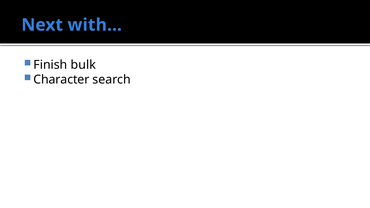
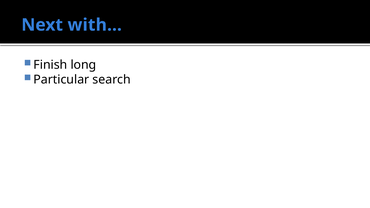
bulk: bulk -> long (83, 65)
Character: Character -> Particular (61, 80)
